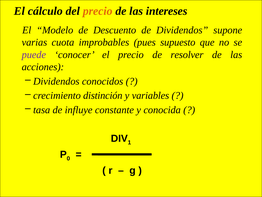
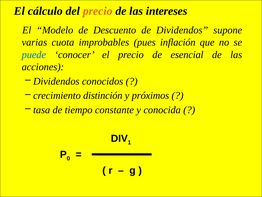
supuesto: supuesto -> inflación (178, 42)
puede colour: purple -> blue (34, 55)
resolver: resolver -> esencial (187, 55)
variables: variables -> próximos (150, 95)
influye: influye -> tiempo (79, 110)
